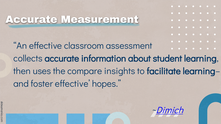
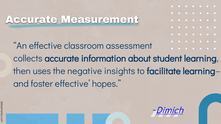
compare: compare -> negative (85, 71)
